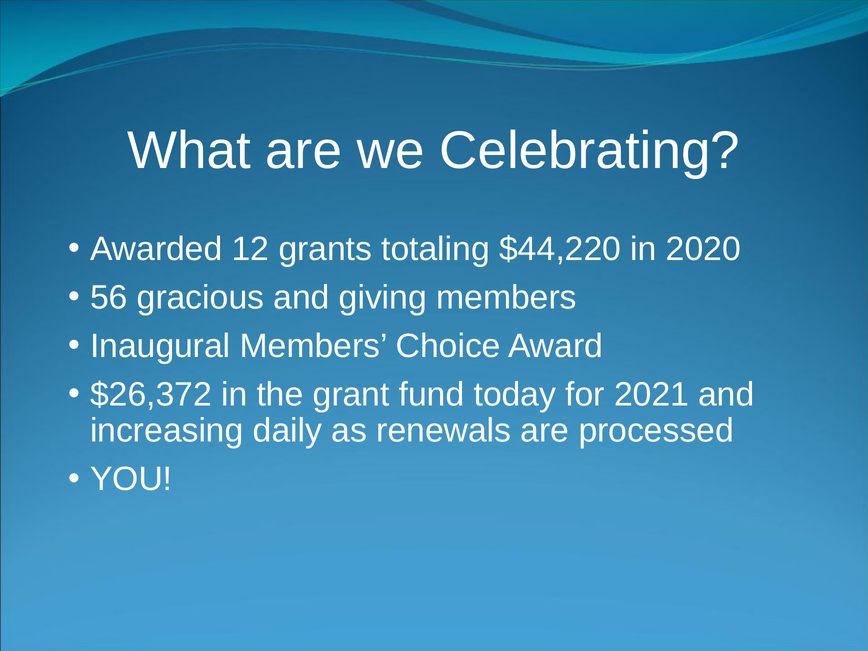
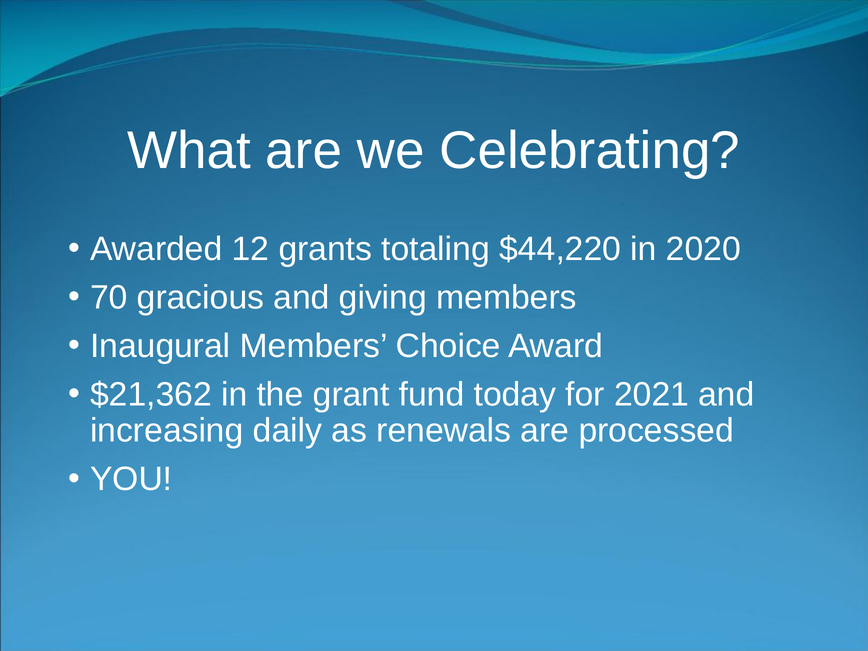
56: 56 -> 70 (109, 297)
$26,372: $26,372 -> $21,362 (151, 394)
